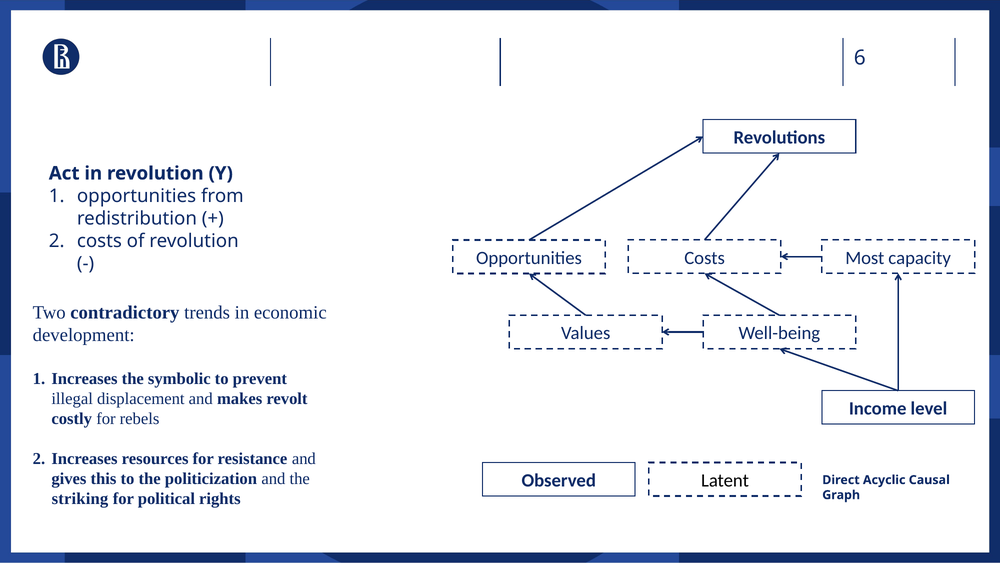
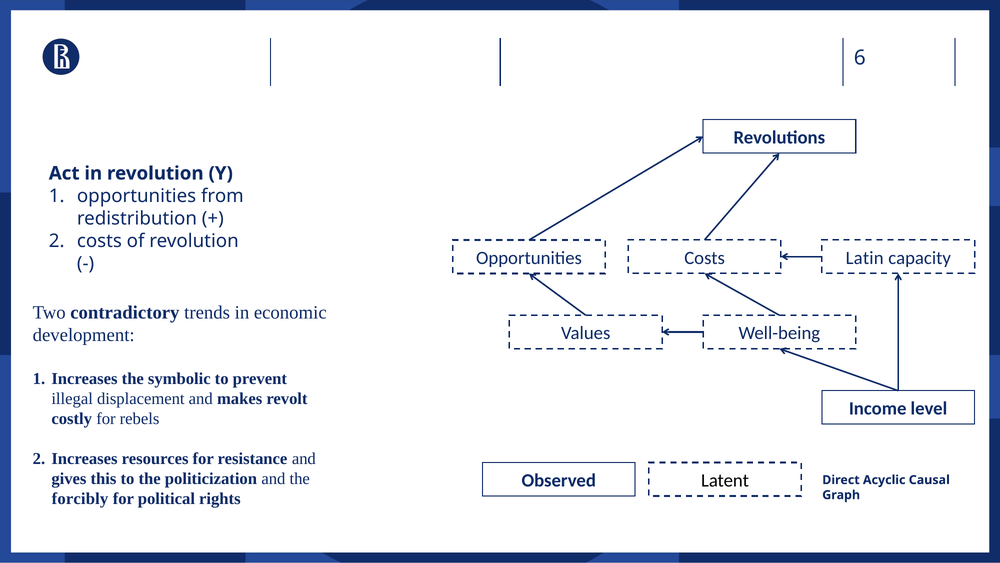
Most: Most -> Latin (865, 258)
striking: striking -> forcibly (80, 498)
